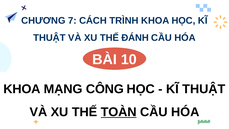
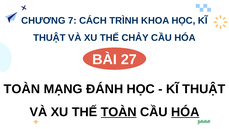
ĐÁNH: ĐÁNH -> CHẢY (135, 38)
10: 10 -> 27 (129, 59)
KHOA: KHOA -> TOÀN (22, 89)
CÔNG: CÔNG -> ĐÁNH (105, 89)
HÓA underline: none -> present (185, 112)
